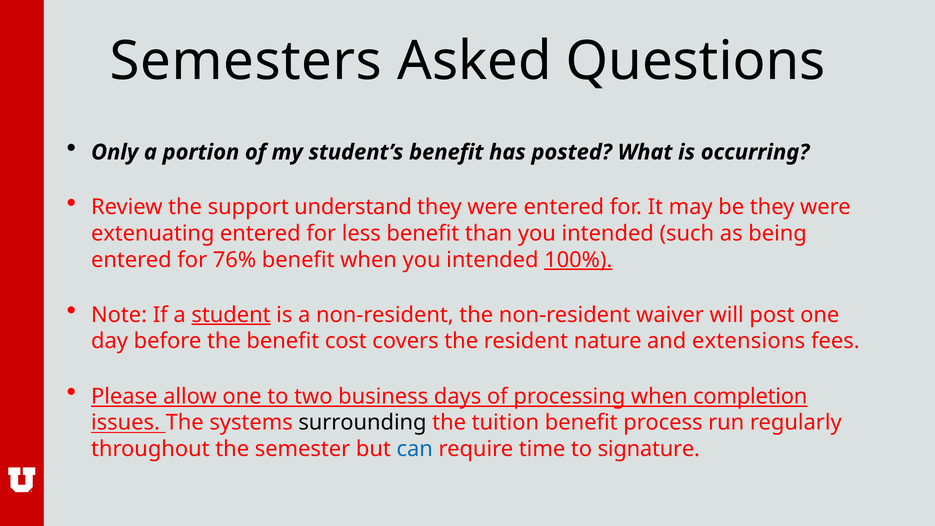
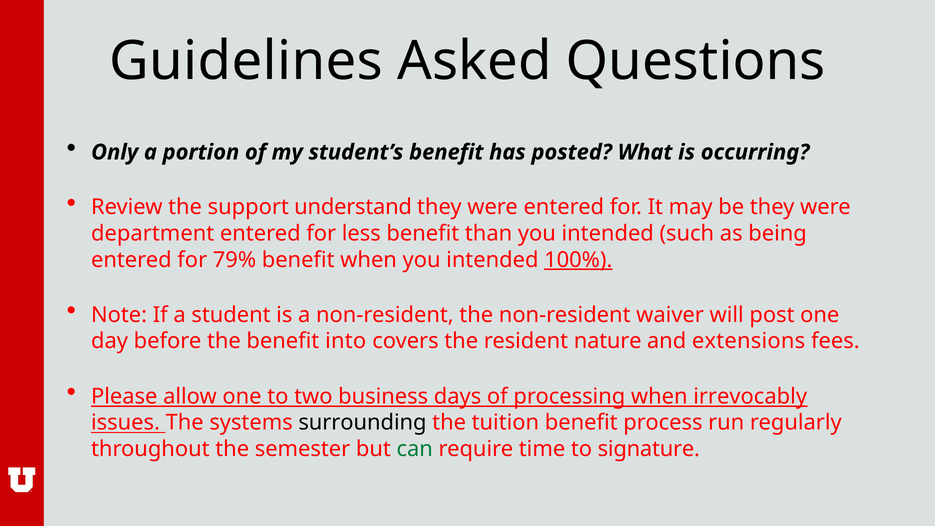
Semesters: Semesters -> Guidelines (246, 61)
extenuating: extenuating -> department (153, 234)
76%: 76% -> 79% (234, 260)
student underline: present -> none (231, 315)
cost: cost -> into (346, 341)
completion: completion -> irrevocably (750, 396)
can colour: blue -> green (415, 449)
